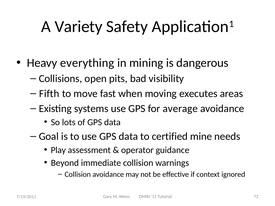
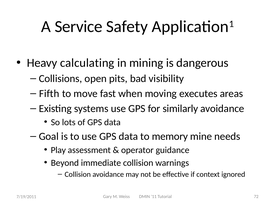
Variety: Variety -> Service (79, 27)
everything: everything -> calculating (87, 63)
average: average -> similarly (180, 109)
certified: certified -> memory (170, 137)
